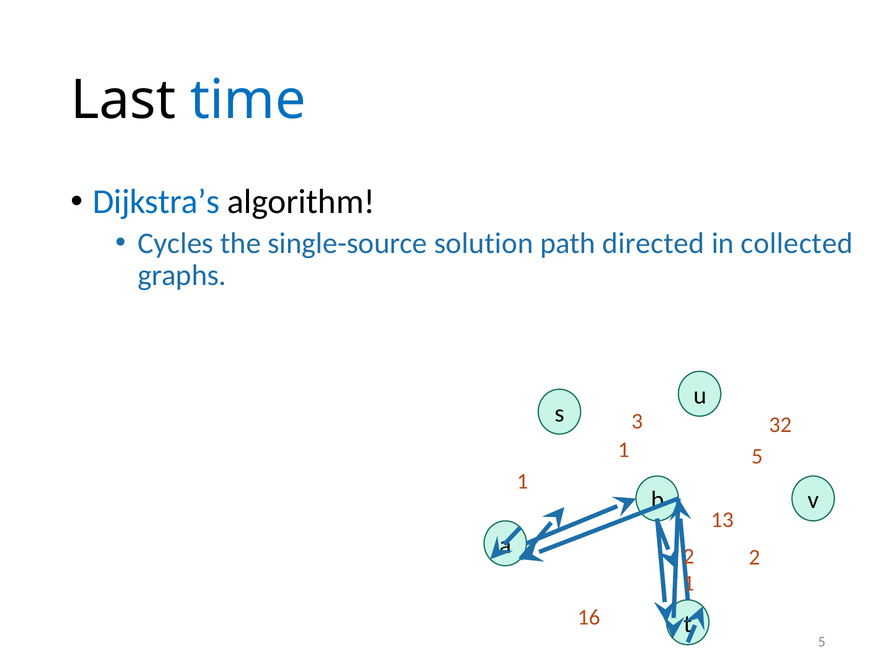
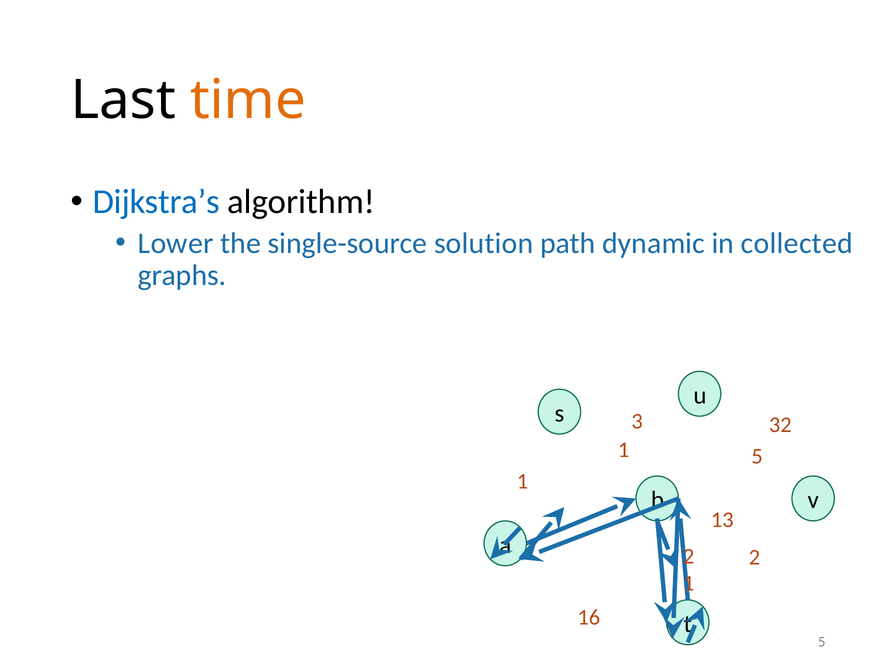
time colour: blue -> orange (248, 100)
Cycles: Cycles -> Lower (176, 243)
directed: directed -> dynamic (654, 243)
